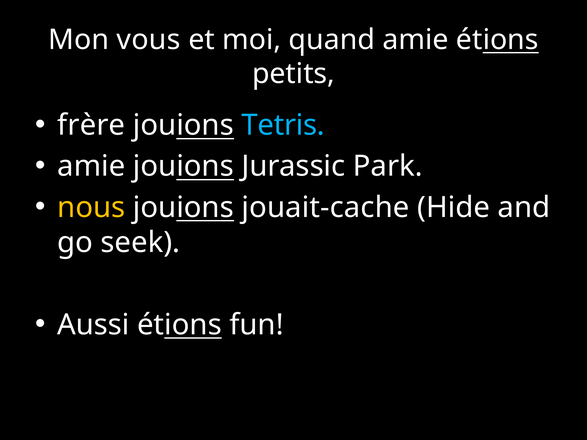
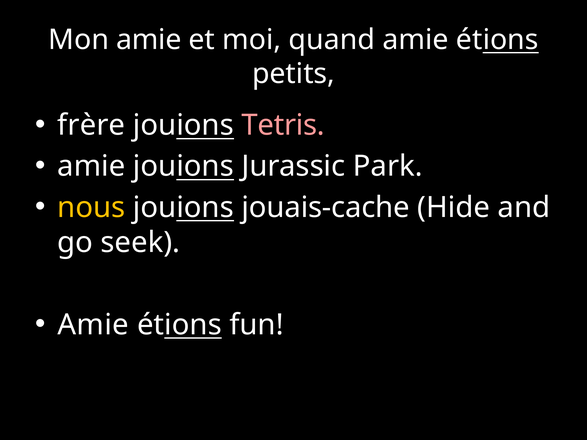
Mon vous: vous -> amie (149, 40)
Tetris colour: light blue -> pink (283, 125)
jouait-cache: jouait-cache -> jouais-cache (326, 208)
Aussi: Aussi -> Amie (93, 325)
